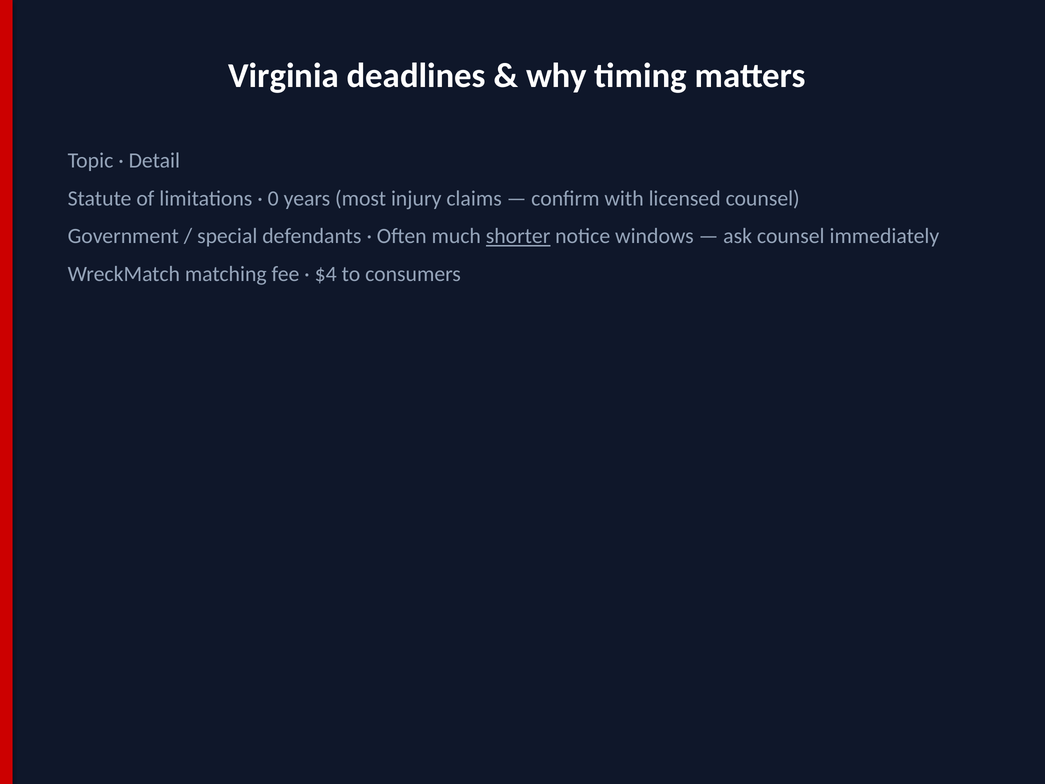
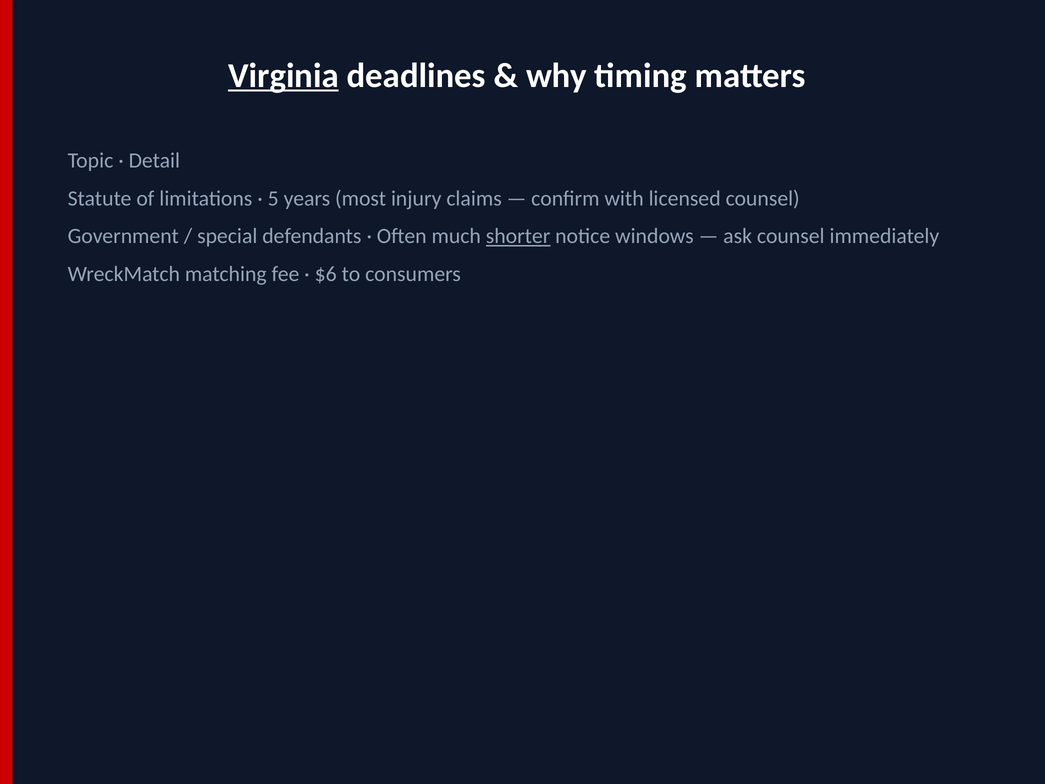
Virginia underline: none -> present (283, 75)
0: 0 -> 5 (273, 198)
$4: $4 -> $6 (326, 274)
